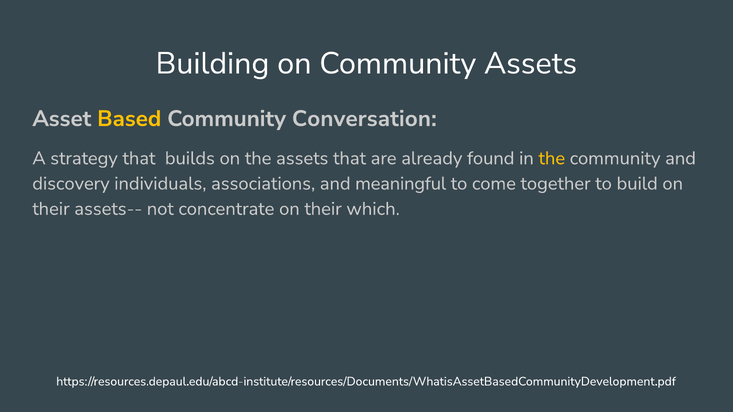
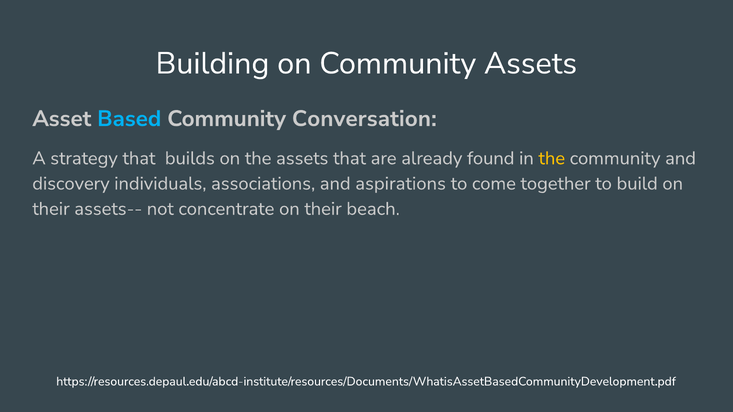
Based colour: yellow -> light blue (129, 119)
meaningful: meaningful -> aspirations (401, 184)
which: which -> beach (373, 209)
